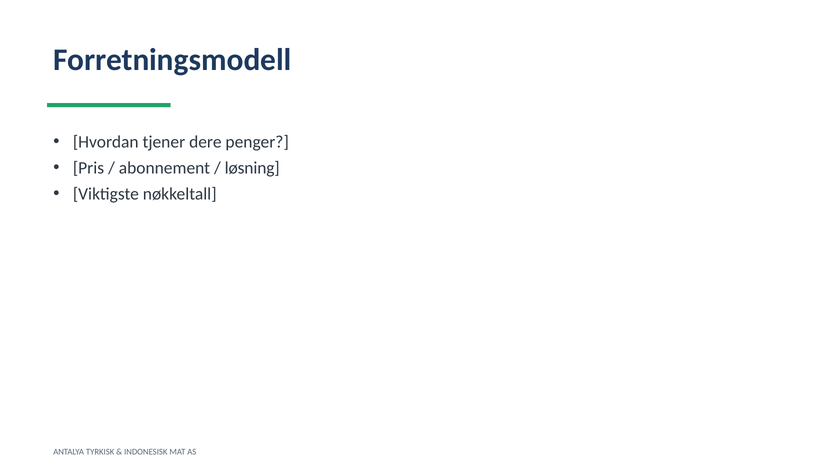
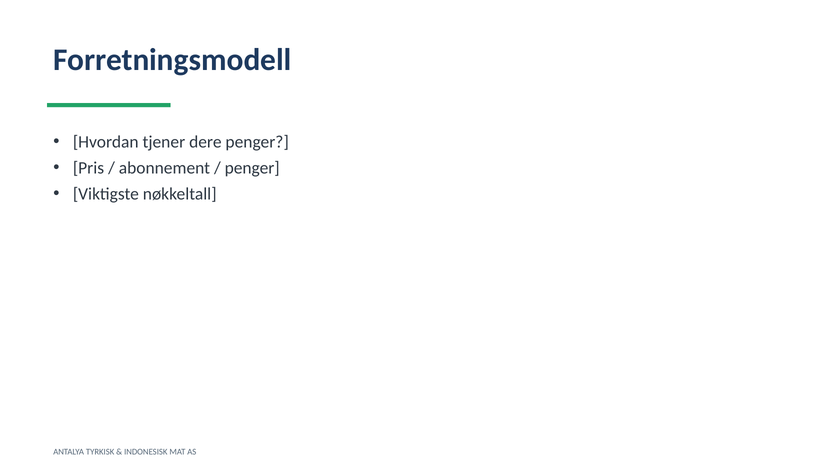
løsning: løsning -> penger (252, 168)
